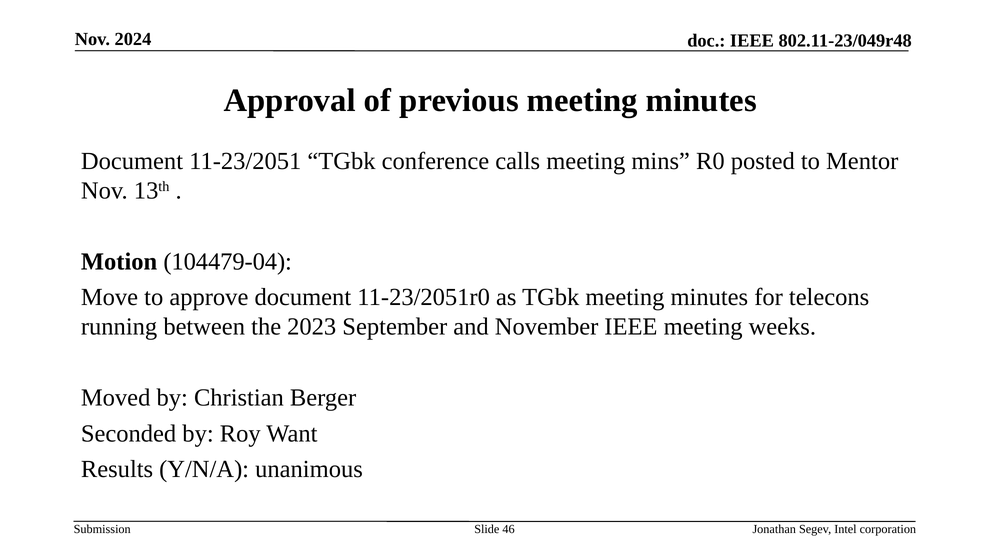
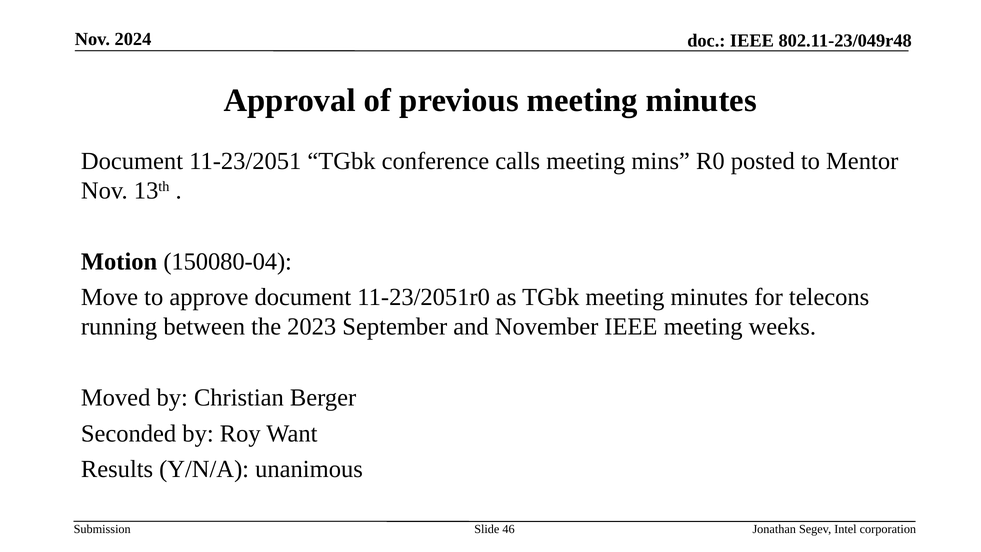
104479-04: 104479-04 -> 150080-04 (228, 262)
